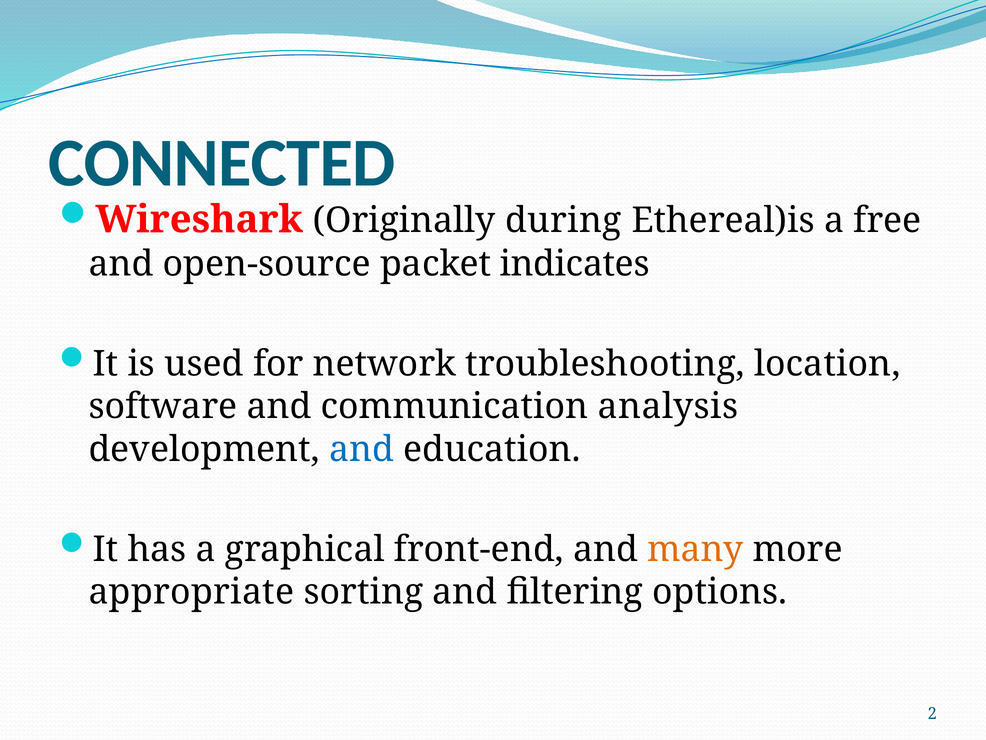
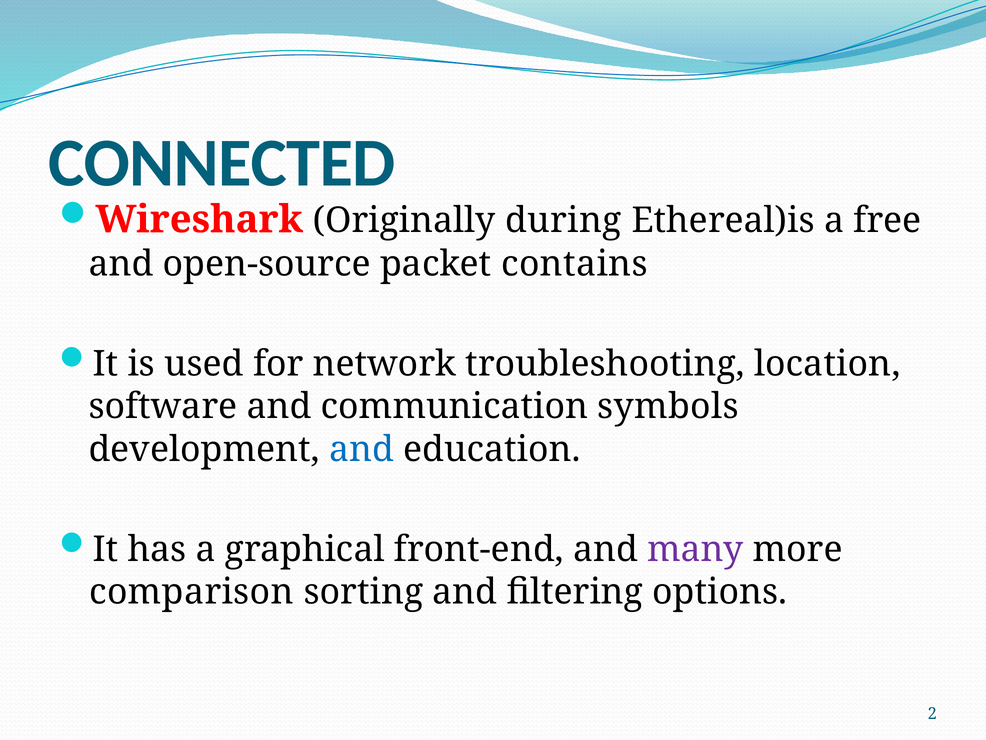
indicates: indicates -> contains (574, 264)
analysis: analysis -> symbols (668, 406)
many colour: orange -> purple (695, 549)
appropriate: appropriate -> comparison (191, 592)
